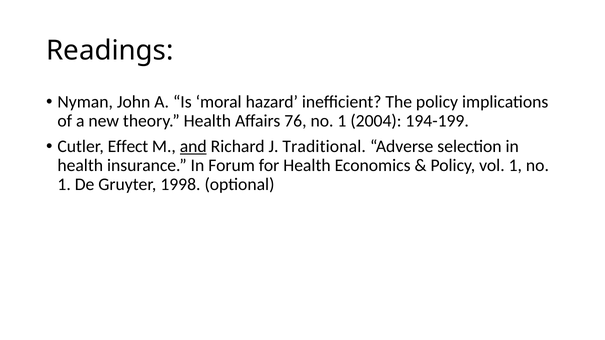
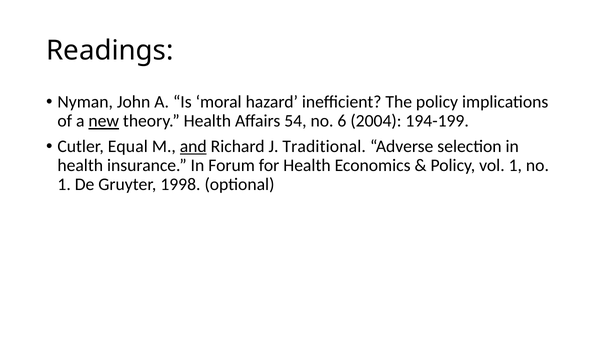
new underline: none -> present (104, 121)
76: 76 -> 54 (295, 121)
1: 1 -> 6 (342, 121)
Effect: Effect -> Equal (128, 147)
